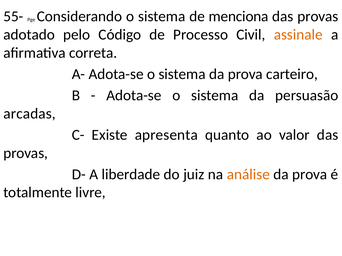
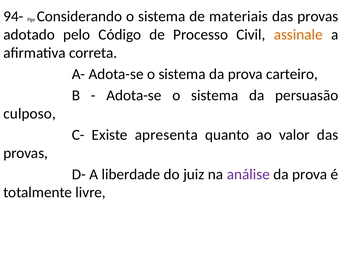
55-: 55- -> 94- (13, 16)
menciona: menciona -> materiais (238, 16)
arcadas: arcadas -> culposo (30, 114)
análise colour: orange -> purple (248, 175)
